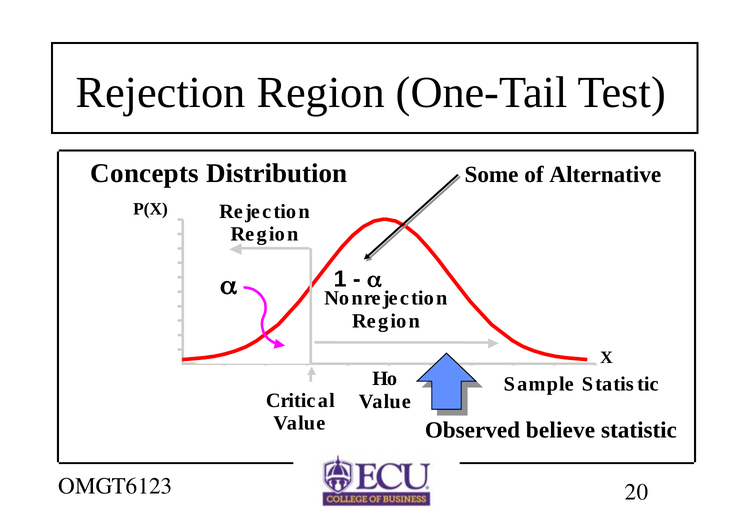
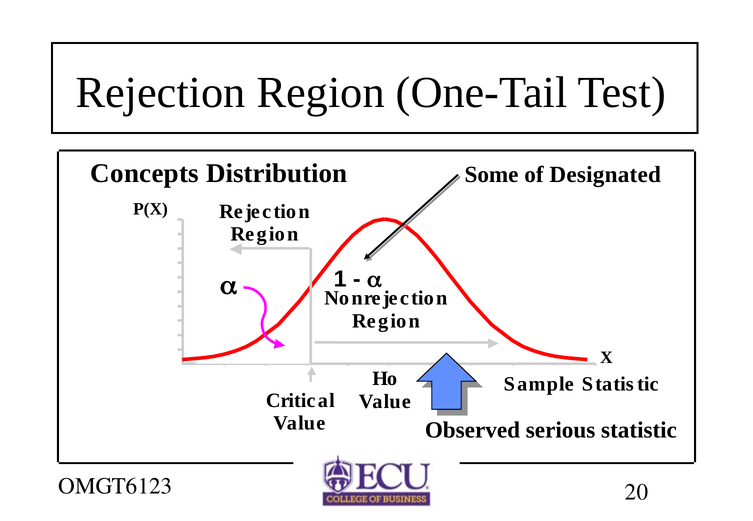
Alternative: Alternative -> Designated (605, 175)
believe: believe -> serious (561, 430)
